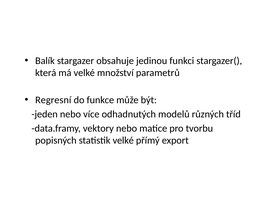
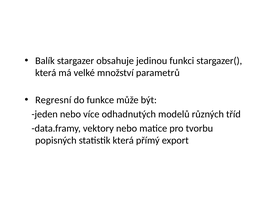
statistik velké: velké -> která (123, 140)
